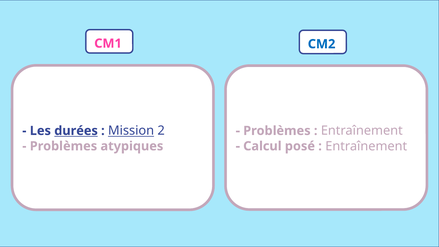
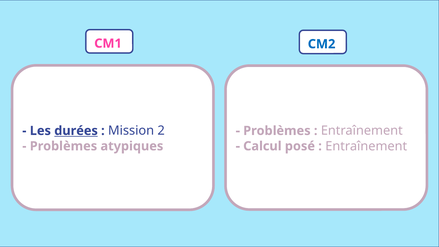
Mission underline: present -> none (131, 131)
